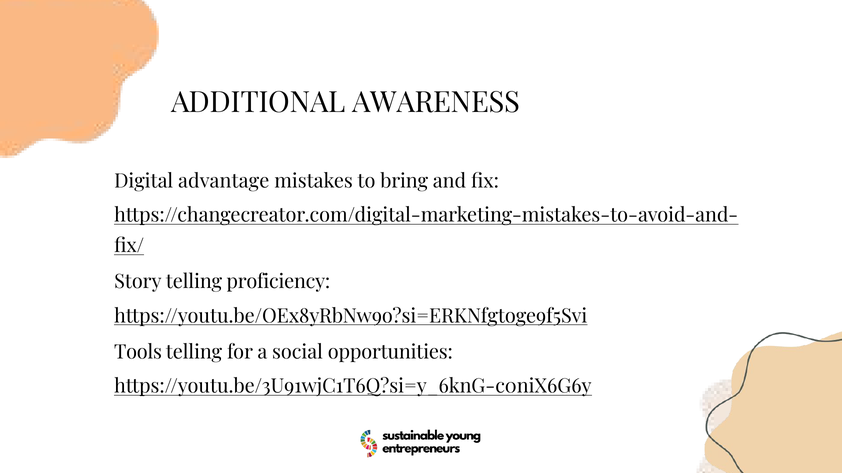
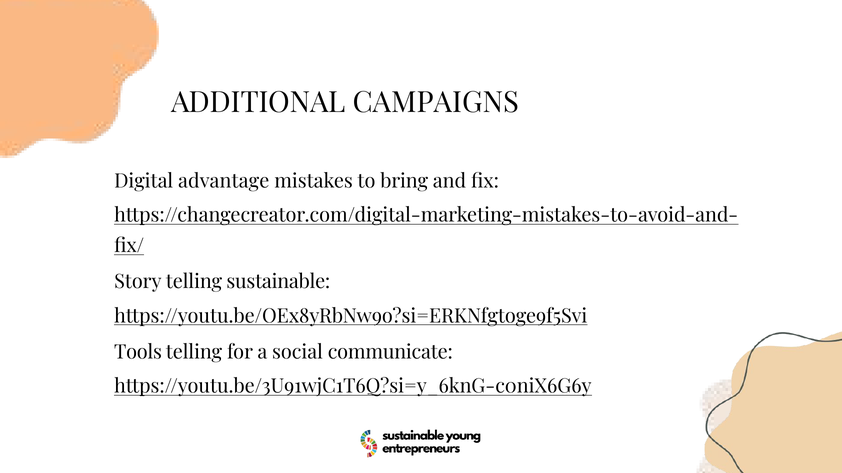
AWARENESS: AWARENESS -> CAMPAIGNS (436, 103)
proficiency: proficiency -> sustainable (278, 282)
opportunities: opportunities -> communicate (390, 353)
